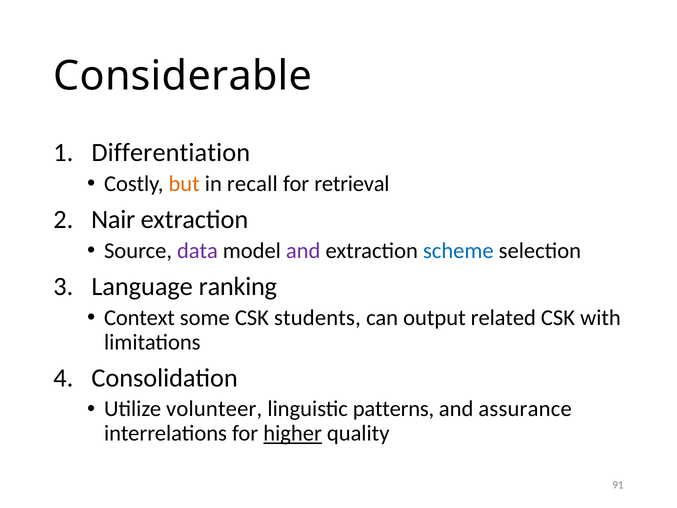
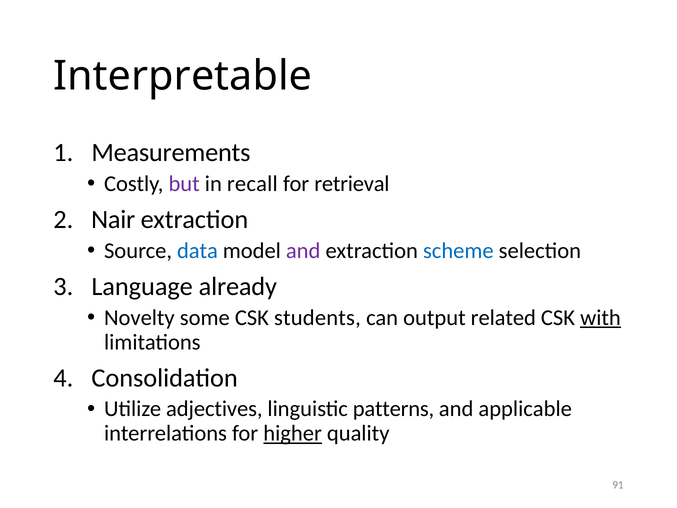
Considerable: Considerable -> Interpretable (183, 76)
Differentiation: Differentiation -> Measurements (171, 153)
but colour: orange -> purple (184, 184)
data colour: purple -> blue (197, 251)
ranking: ranking -> already (238, 286)
Context: Context -> Novelty (139, 318)
with underline: none -> present (601, 318)
volunteer: volunteer -> adjectives (214, 409)
assurance: assurance -> applicable (525, 409)
